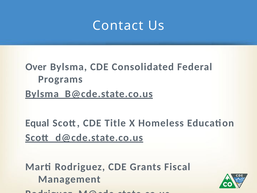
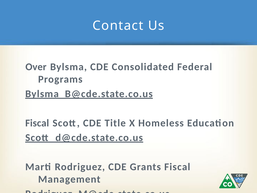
Equal: Equal -> Fiscal (37, 123)
